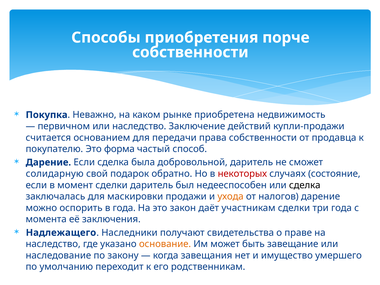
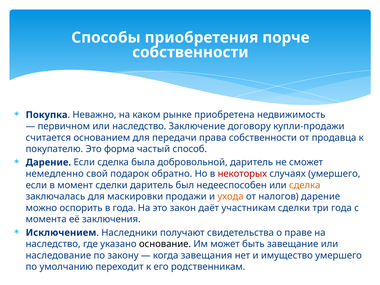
действий: действий -> договору (249, 126)
солидарную: солидарную -> немедленно (55, 174)
случаях состояние: состояние -> умершего (334, 174)
сделка colour: black -> orange (305, 185)
Надлежащего: Надлежащего -> Исключением (61, 233)
основание colour: orange -> black (165, 244)
